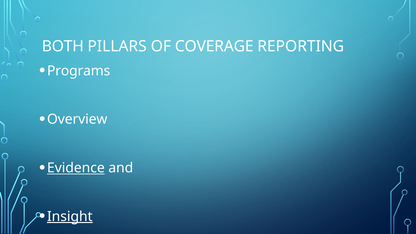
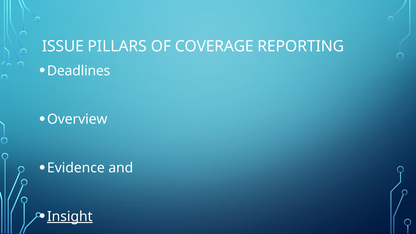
BOTH: BOTH -> ISSUE (63, 46)
Programs: Programs -> Deadlines (79, 71)
Evidence underline: present -> none (76, 168)
